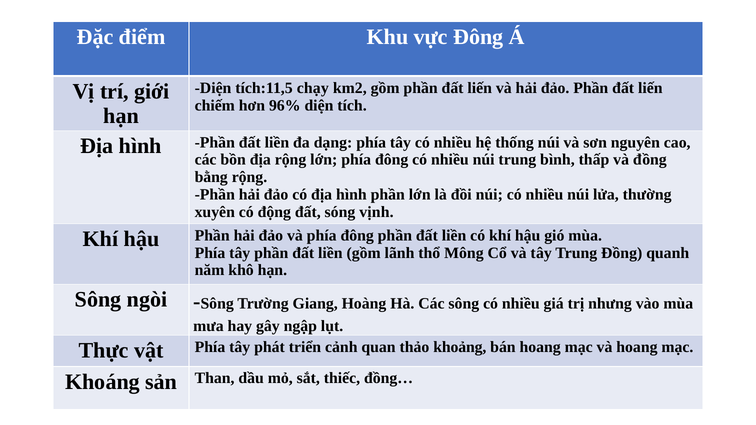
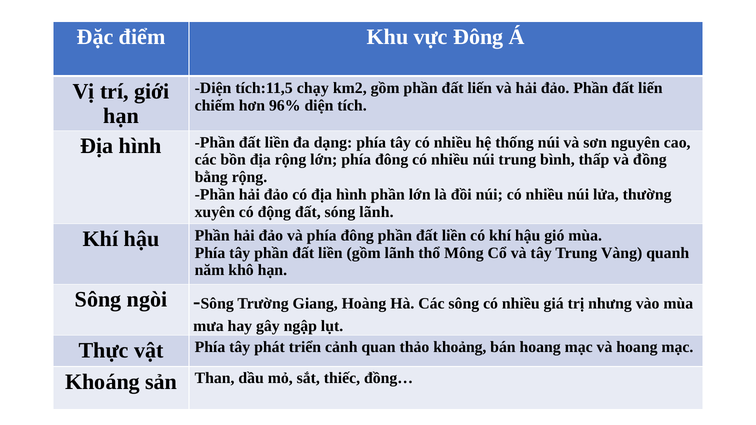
sóng vịnh: vịnh -> lãnh (376, 212)
Trung Đồng: Đồng -> Vàng (622, 253)
